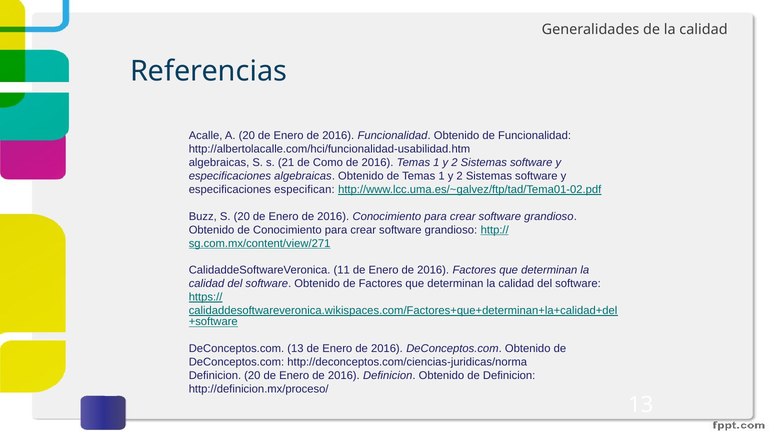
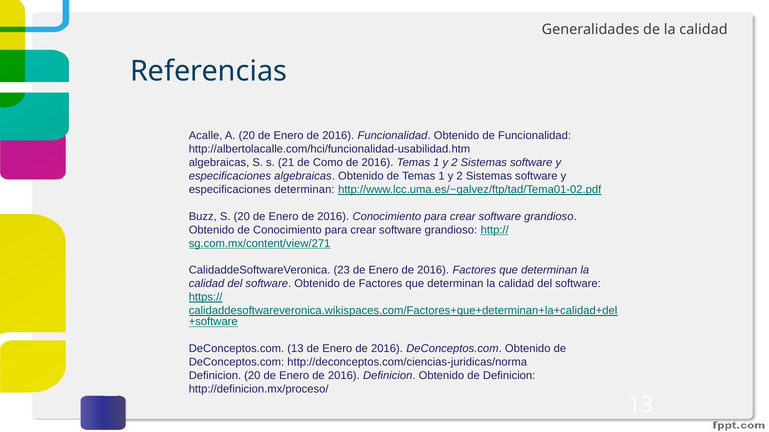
especificaciones especifican: especifican -> determinan (304, 190)
11: 11 -> 23 (342, 271)
